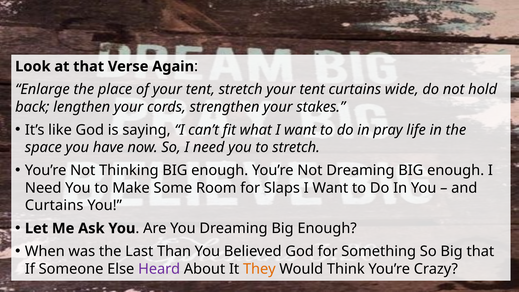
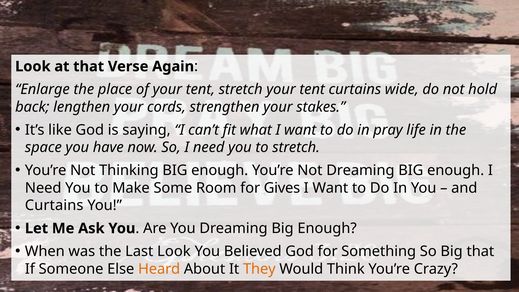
Slaps: Slaps -> Gives (282, 188)
Last Than: Than -> Look (174, 251)
Heard colour: purple -> orange (159, 269)
